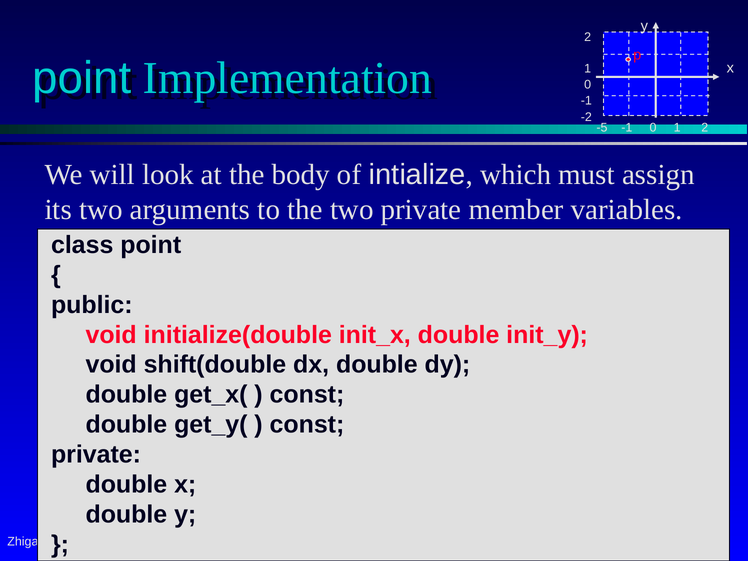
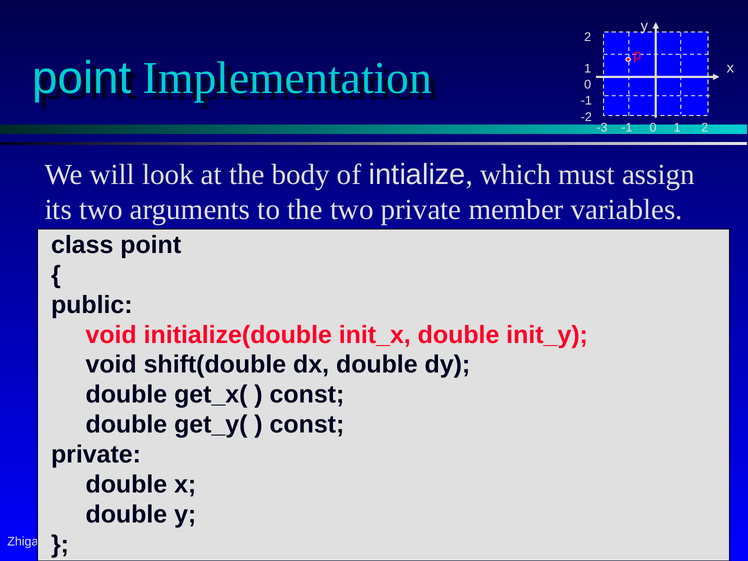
-5: -5 -> -3 (602, 127)
